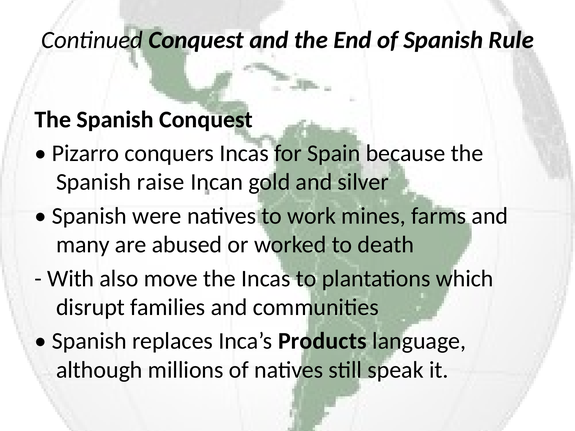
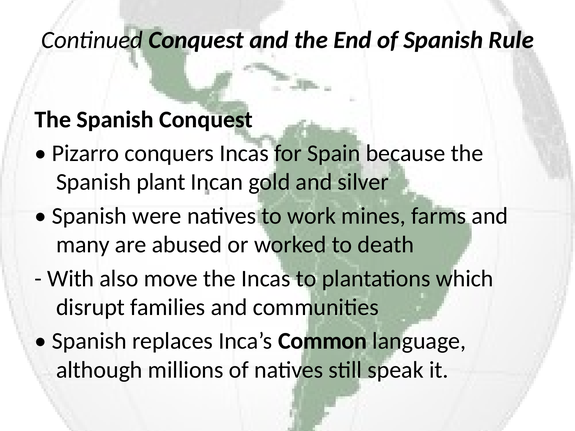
raise: raise -> plant (161, 182)
Products: Products -> Common (323, 341)
